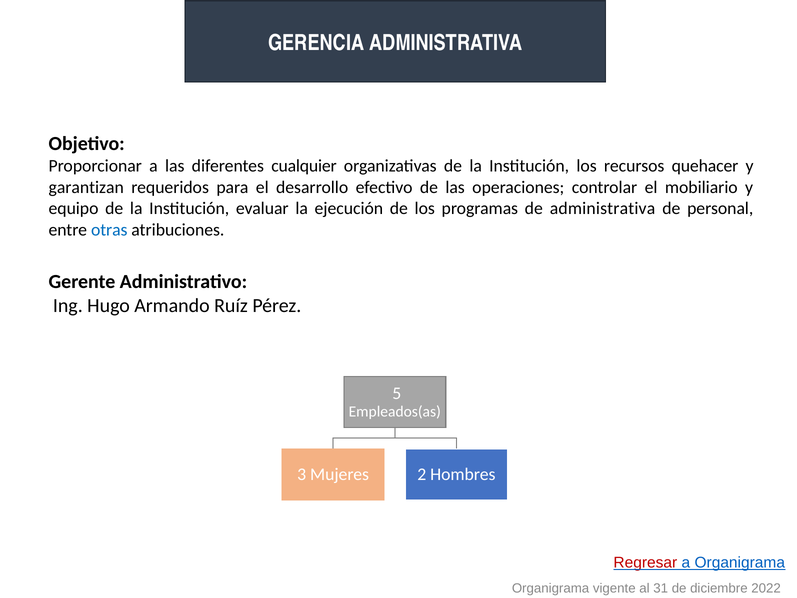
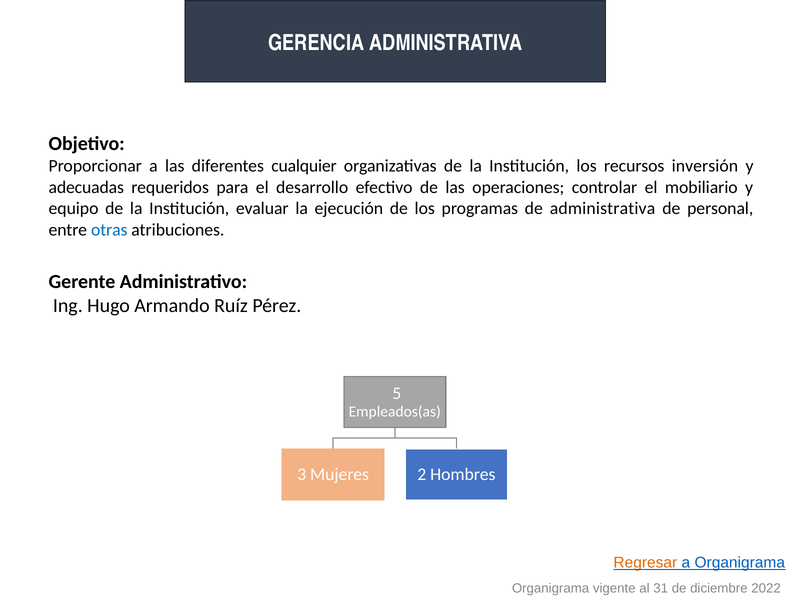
quehacer: quehacer -> inversión (705, 166)
garantizan: garantizan -> adecuadas (86, 187)
Regresar colour: red -> orange (645, 563)
